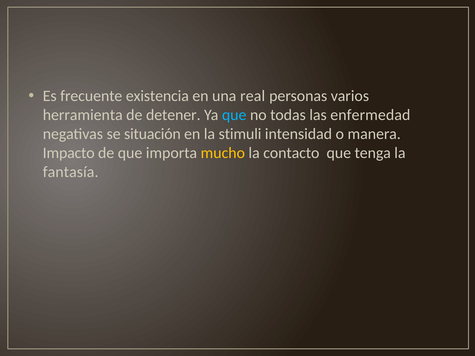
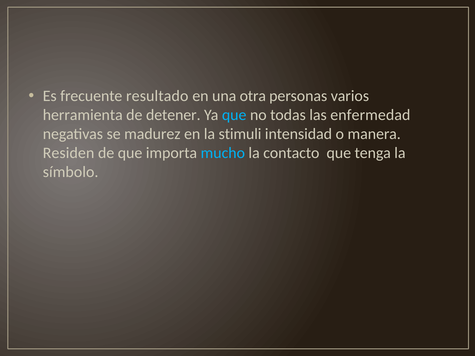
existencia: existencia -> resultado (157, 96)
real: real -> otra (253, 96)
situación: situación -> madurez (152, 134)
Impacto: Impacto -> Residen (69, 153)
mucho colour: yellow -> light blue (223, 153)
fantasía: fantasía -> símbolo (71, 172)
